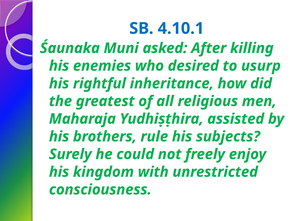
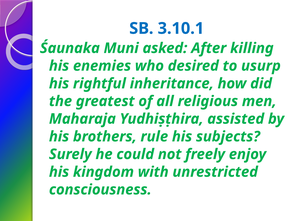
4.10.1: 4.10.1 -> 3.10.1 (181, 28)
